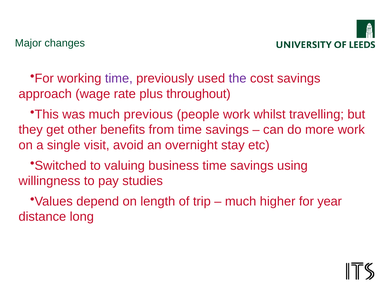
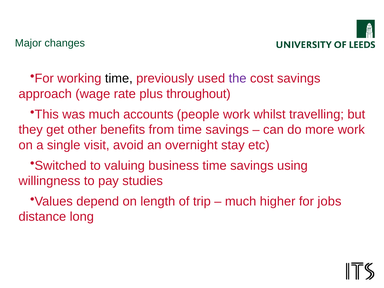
time colour: purple -> black (119, 79)
previous: previous -> accounts (148, 114)
year: year -> jobs (329, 201)
